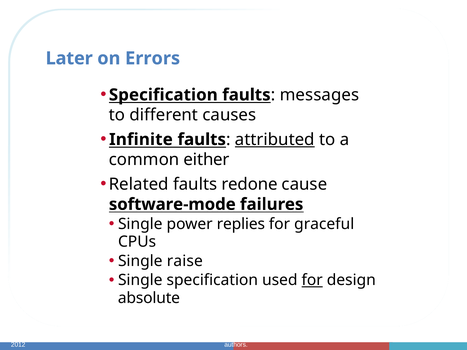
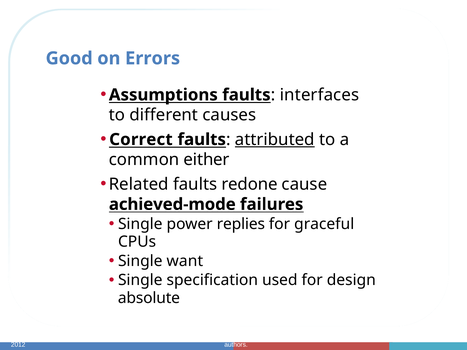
Later: Later -> Good (69, 58)
Specification: Specification -> Assumptions (163, 95)
messages: messages -> interfaces (319, 95)
Infinite: Infinite -> Correct (141, 140)
software-mode: software-mode -> achieved-mode (172, 204)
raise: raise -> want (185, 261)
for underline: present -> none (312, 280)
